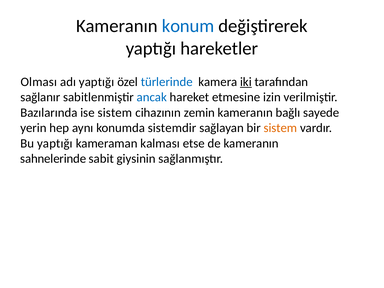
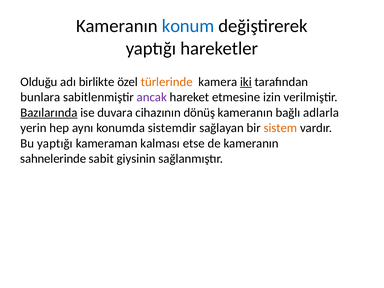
Olması: Olması -> Olduğu (39, 82)
adı yaptığı: yaptığı -> birlikte (97, 82)
türlerinde colour: blue -> orange (167, 82)
sağlanır: sağlanır -> bunlara (40, 97)
ancak colour: blue -> purple (152, 97)
Bazılarında underline: none -> present (49, 113)
ise sistem: sistem -> duvara (115, 113)
zemin: zemin -> dönüş (199, 113)
sayede: sayede -> adlarla (321, 113)
